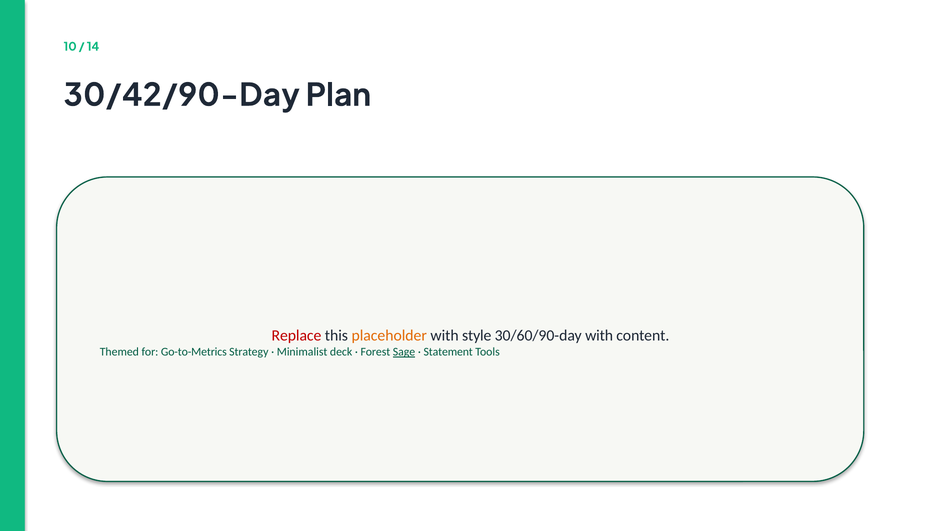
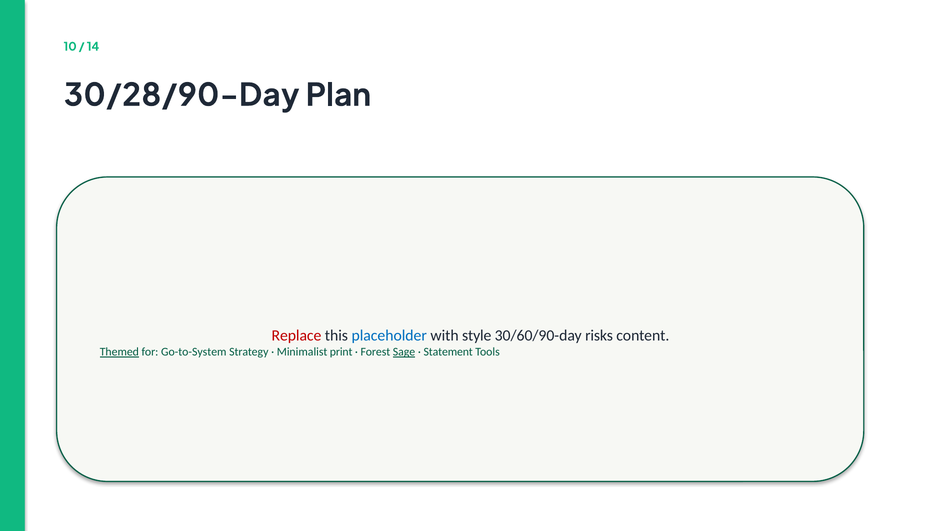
30/42/90-Day: 30/42/90-Day -> 30/28/90-Day (182, 95)
placeholder colour: orange -> blue (389, 336)
30/60/90-day with: with -> risks (599, 336)
Themed underline: none -> present (119, 352)
Go-to-Metrics: Go-to-Metrics -> Go-to-System (194, 352)
deck: deck -> print (341, 352)
